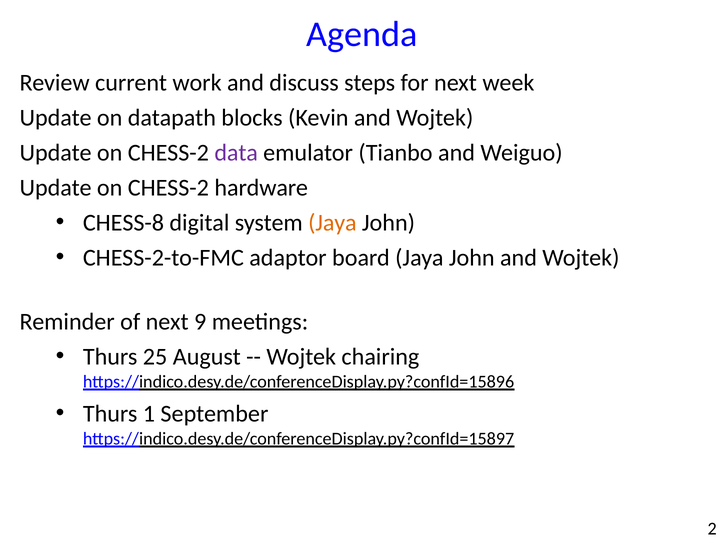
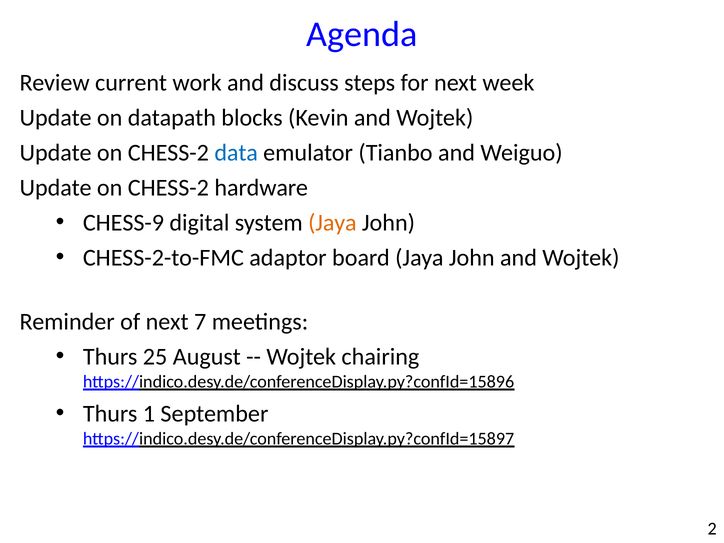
data colour: purple -> blue (236, 153)
CHESS-8: CHESS-8 -> CHESS-9 (123, 223)
9: 9 -> 7 (200, 322)
